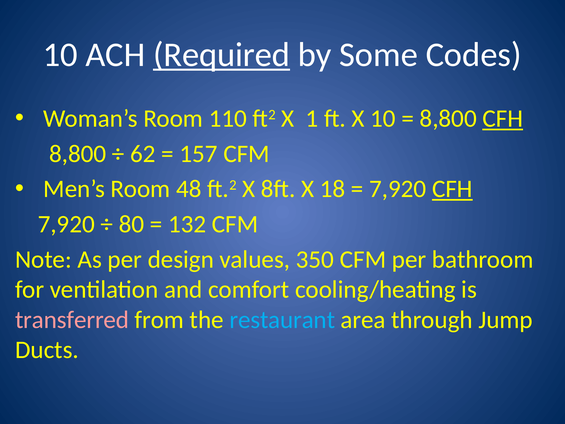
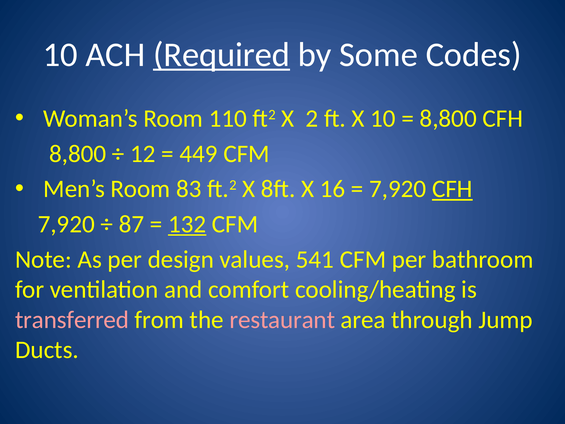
1: 1 -> 2 (312, 119)
CFH underline: present -> none (503, 119)
62: 62 -> 12 (143, 154)
157: 157 -> 449 (199, 154)
48: 48 -> 83 (189, 189)
18: 18 -> 16 (333, 189)
80: 80 -> 87 (131, 224)
132 underline: none -> present (187, 224)
350: 350 -> 541 (315, 259)
restaurant colour: light blue -> pink (282, 320)
